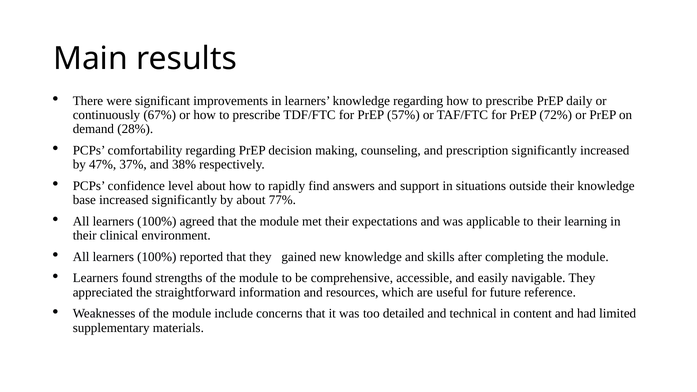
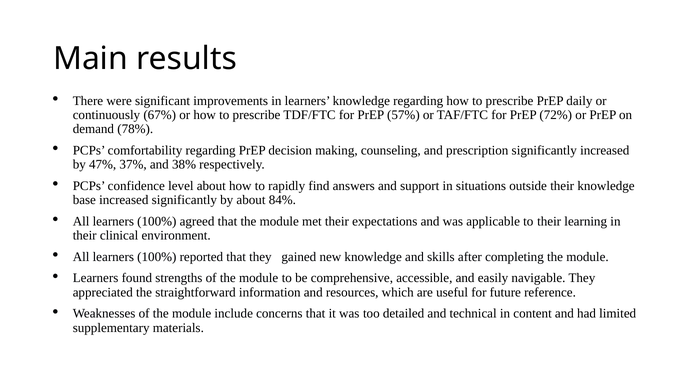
28%: 28% -> 78% (135, 129)
77%: 77% -> 84% (282, 200)
